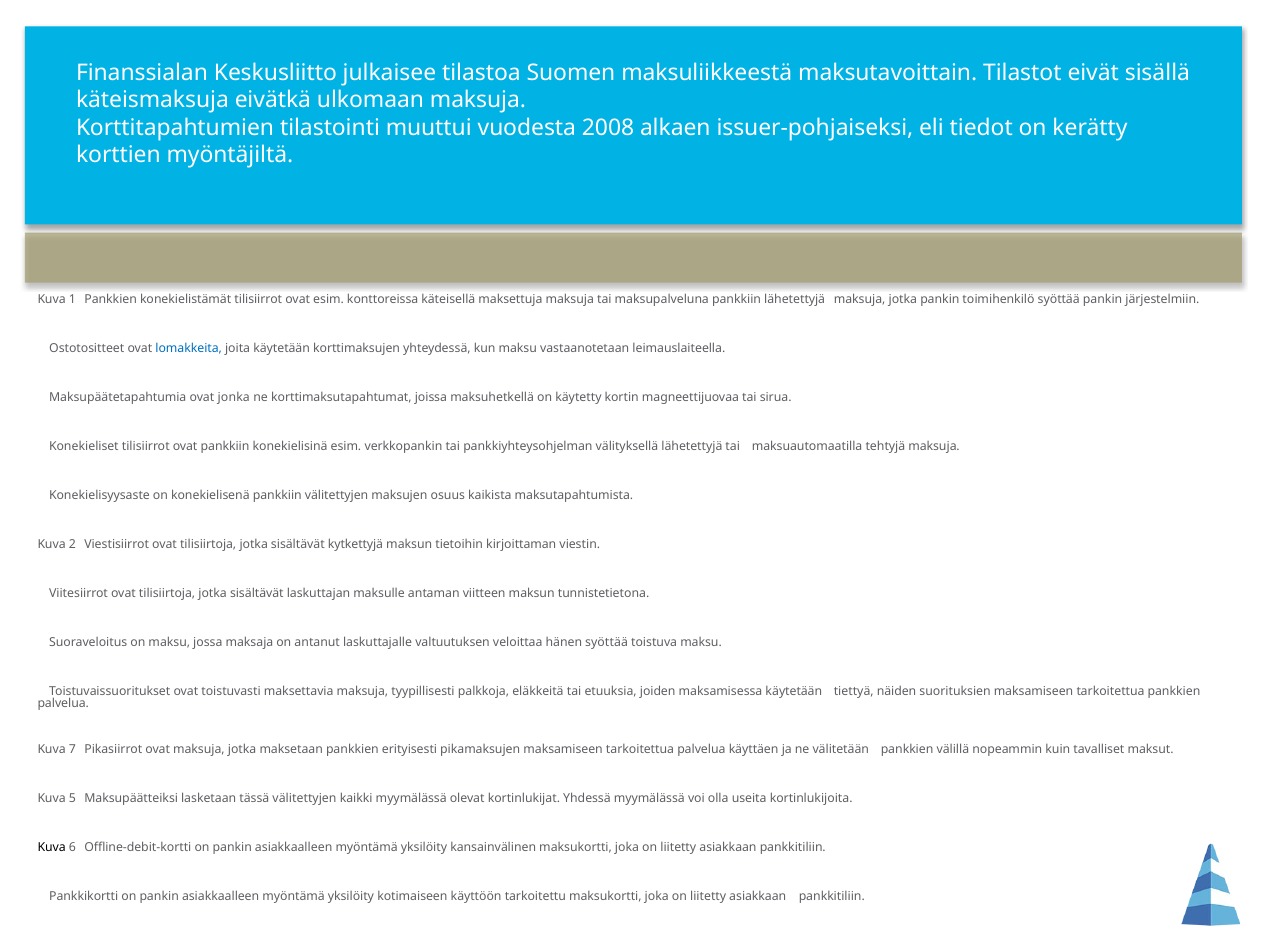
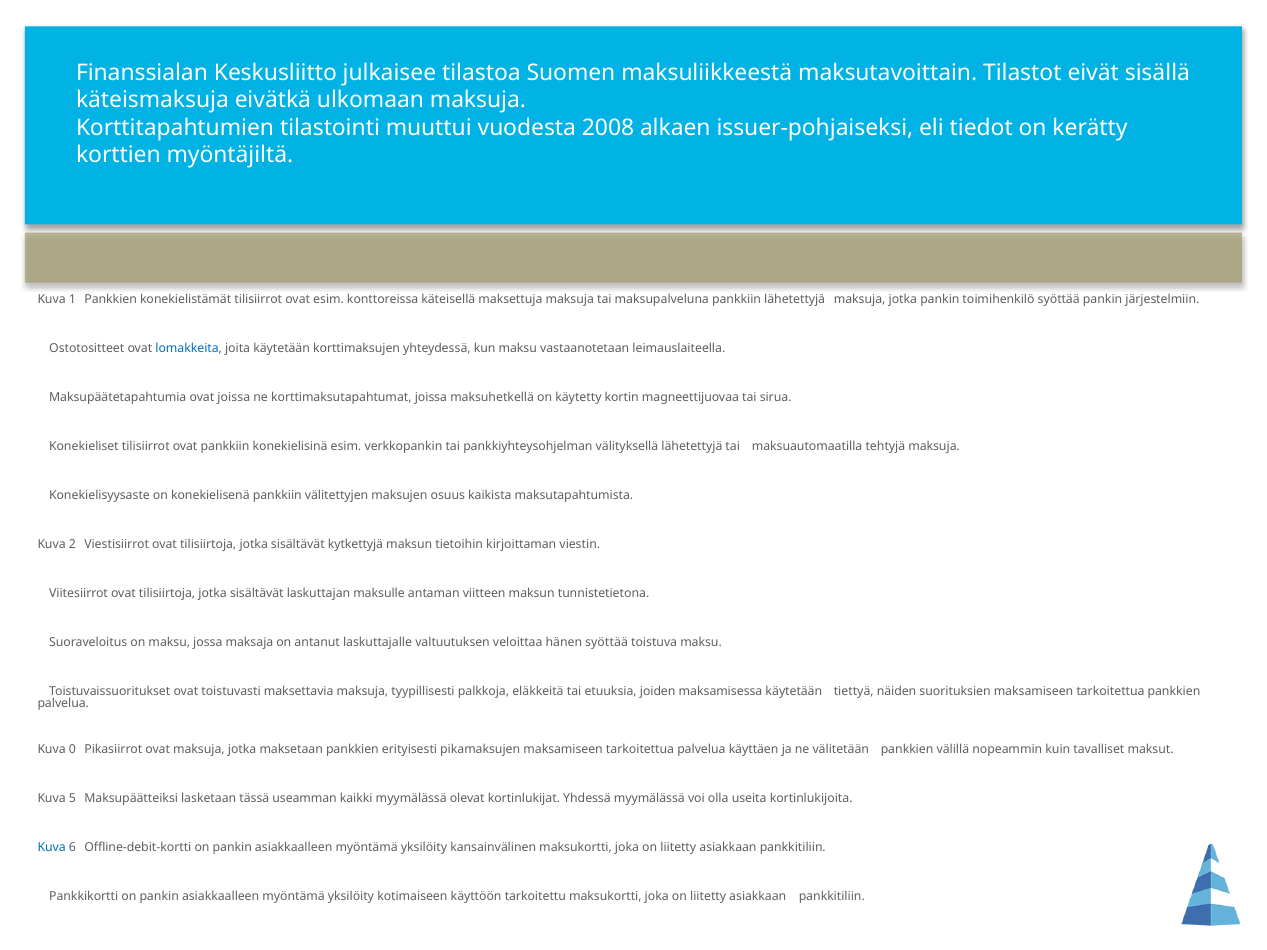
ovat jonka: jonka -> joissa (234, 398)
7: 7 -> 0 (72, 750)
tässä välitettyjen: välitettyjen -> useamman (305, 799)
Kuva colour: black -> blue (52, 848)
